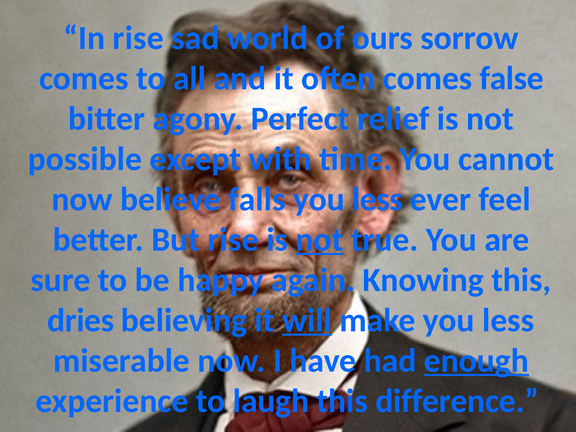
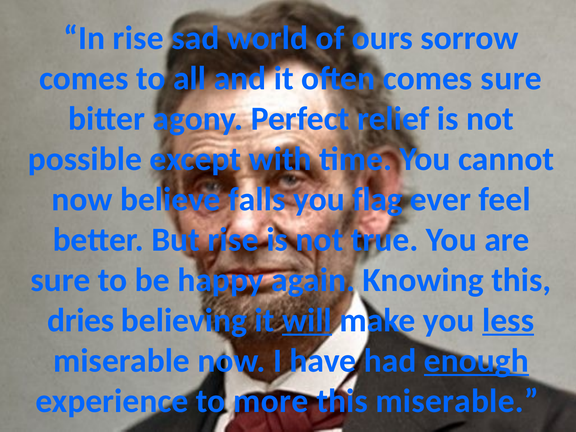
comes false: false -> sure (511, 78)
less: less -> flag (377, 199)
not underline: present -> none (319, 240)
less underline: none -> present (508, 320)
laugh: laugh -> more (271, 401)
this difference: difference -> miserable (457, 401)
